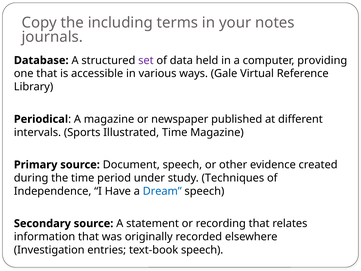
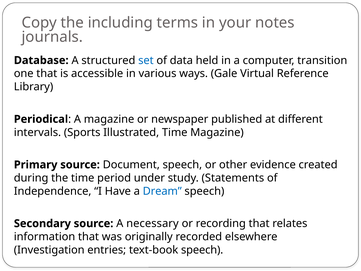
set colour: purple -> blue (146, 60)
providing: providing -> transition (322, 60)
Techniques: Techniques -> Statements (233, 178)
statement: statement -> necessary (152, 223)
